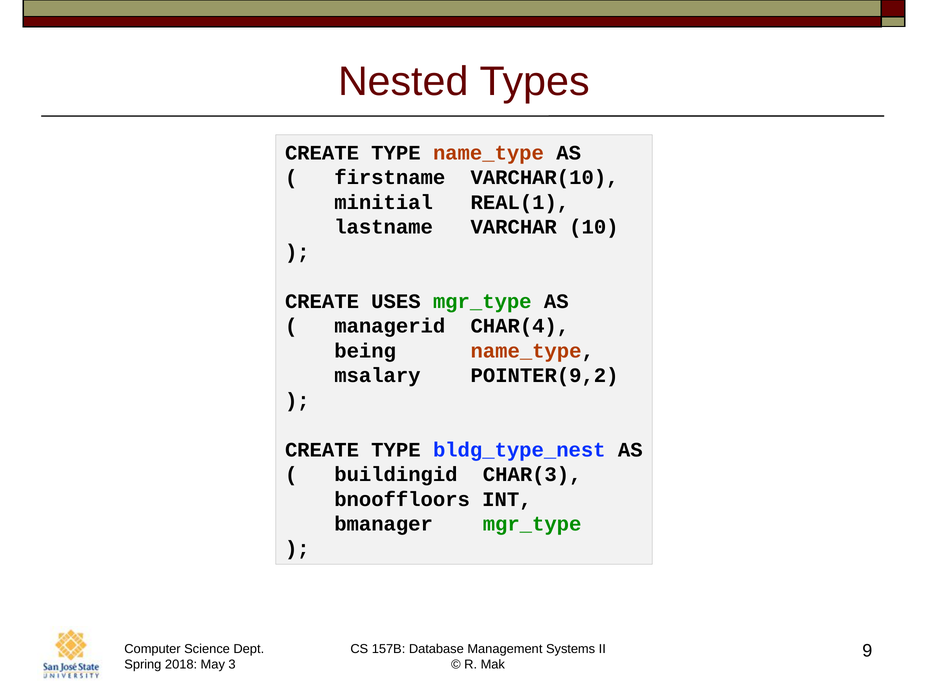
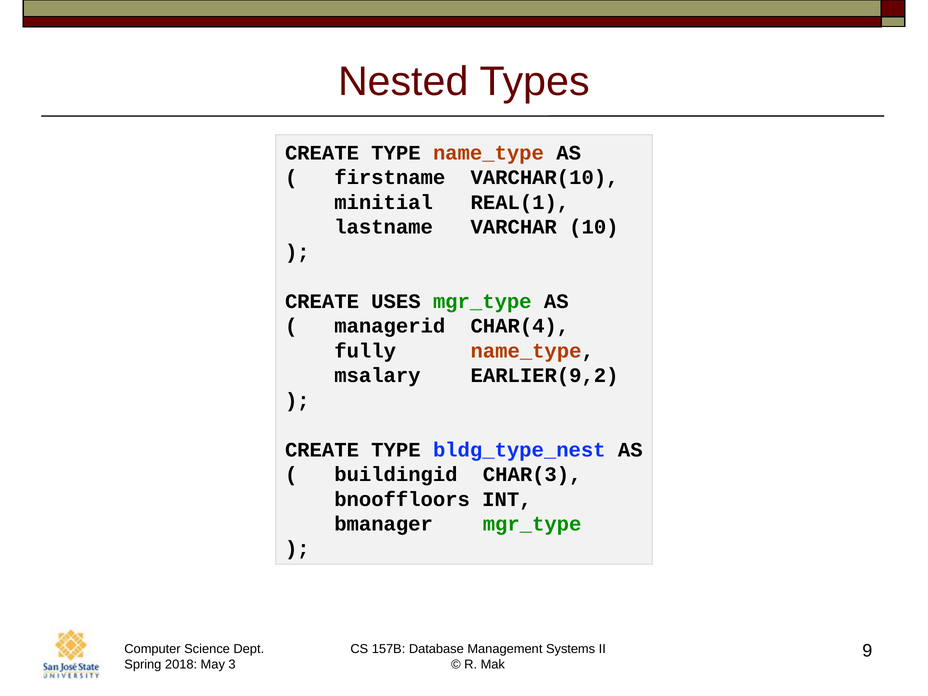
being: being -> fully (365, 351)
POINTER(9,2: POINTER(9,2 -> EARLIER(9,2 (545, 376)
